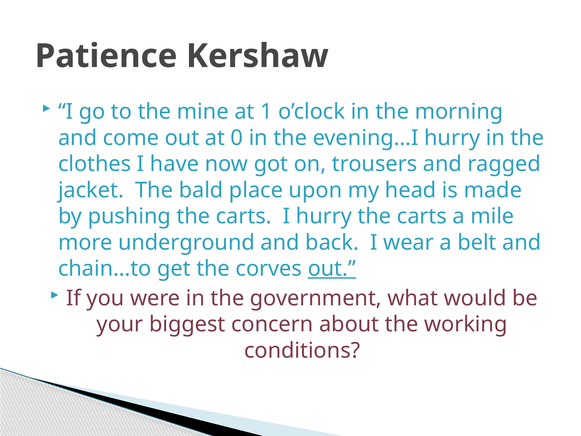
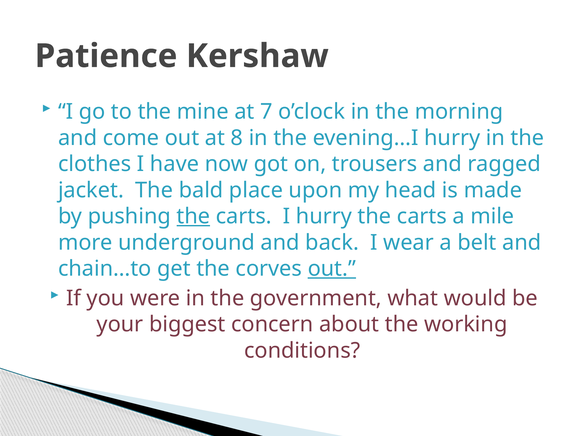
1: 1 -> 7 (266, 112)
0: 0 -> 8 (237, 138)
the underline: none -> present (193, 216)
